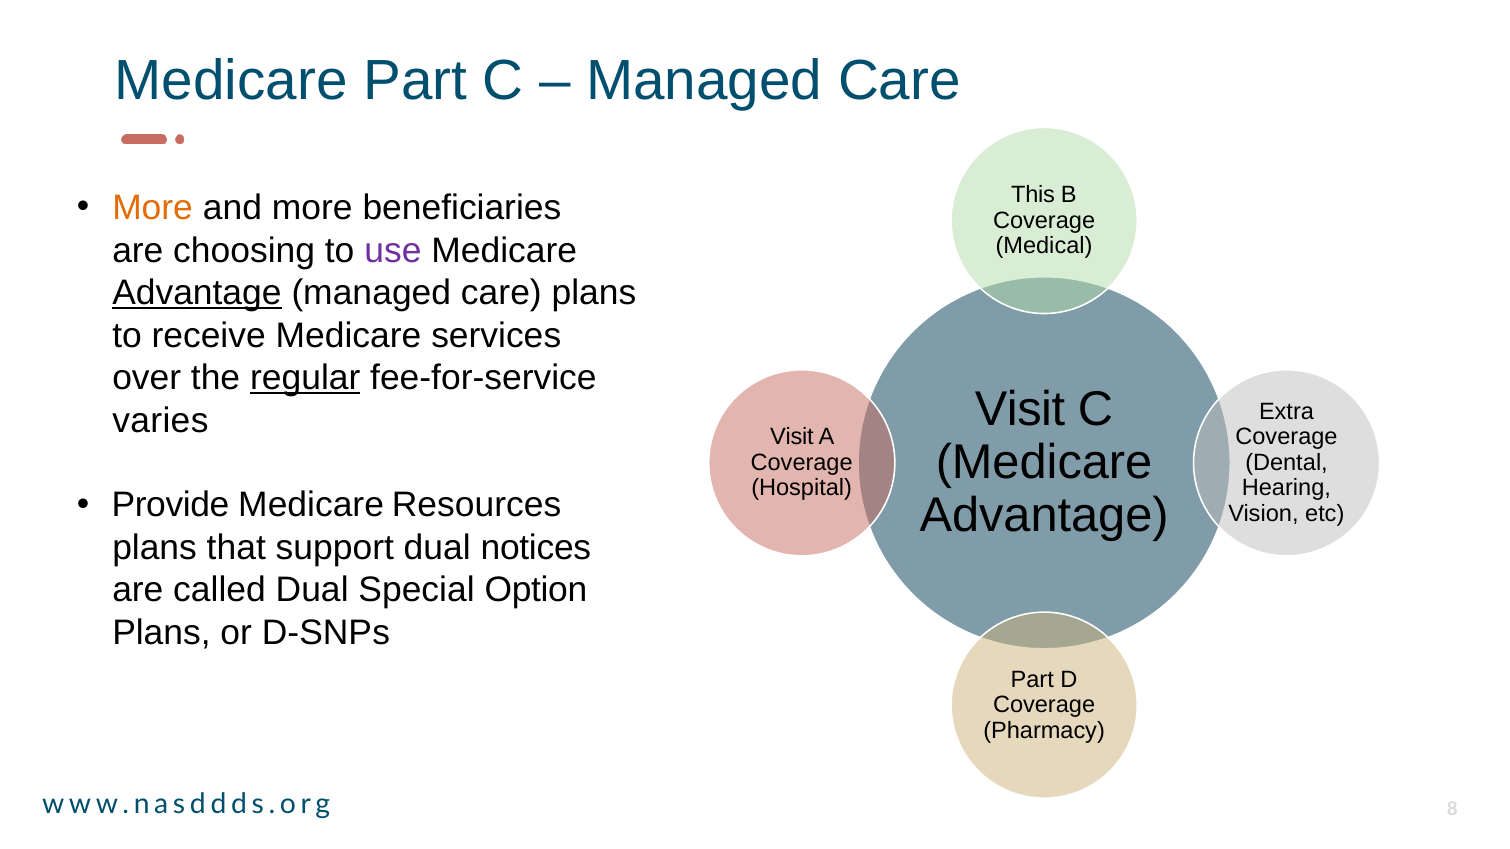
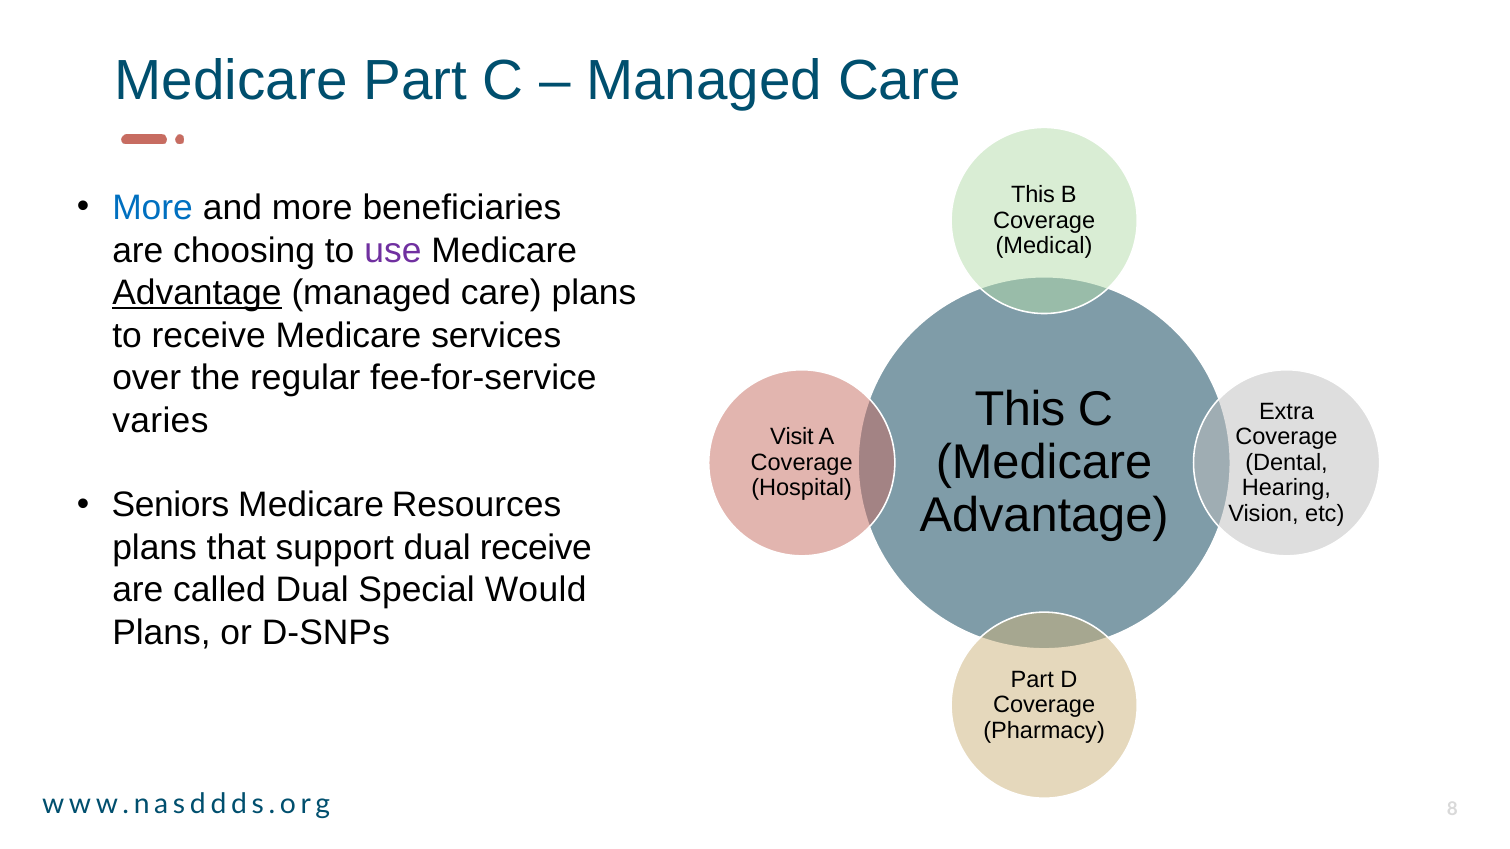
More colour: orange -> blue (153, 208)
regular underline: present -> none (305, 378)
Visit: Visit -> This (1020, 410)
Provide: Provide -> Seniors (170, 506)
dual notices: notices -> receive (536, 548)
Option: Option -> Would (536, 590)
